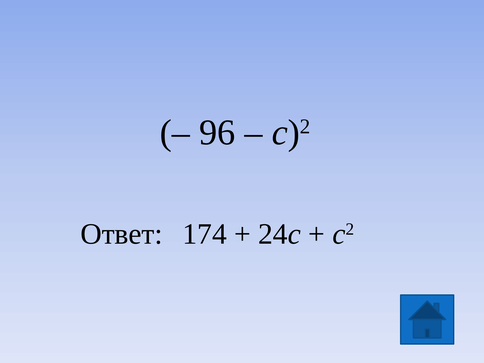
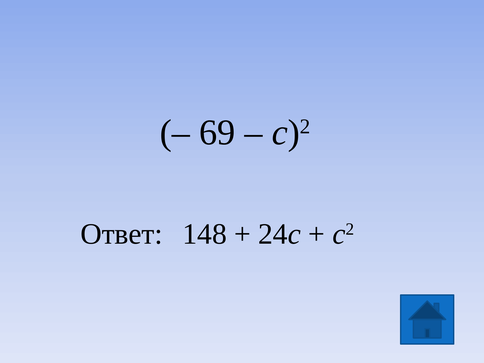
96: 96 -> 69 (217, 133)
174: 174 -> 148 (205, 234)
